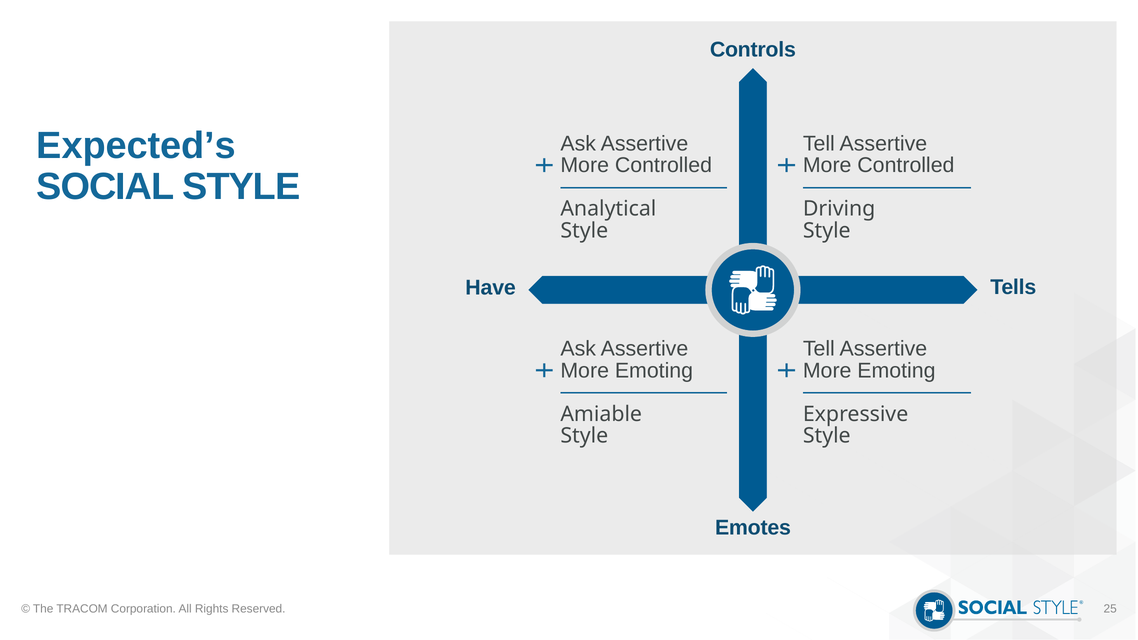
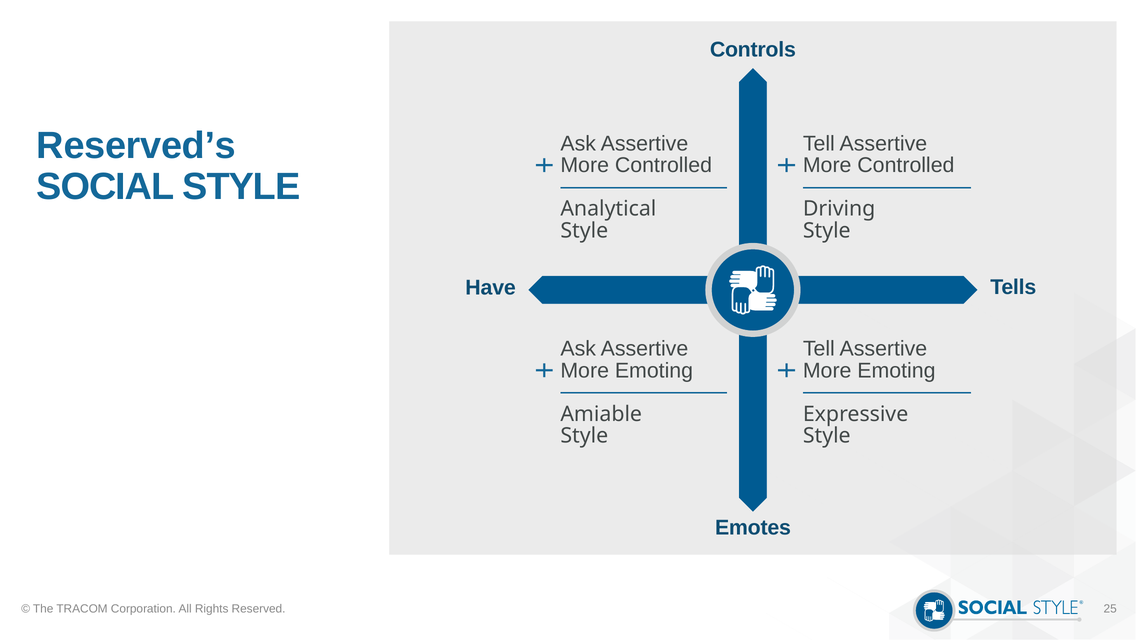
Expected’s: Expected’s -> Reserved’s (136, 146)
